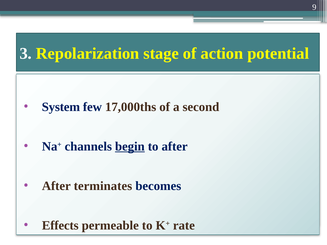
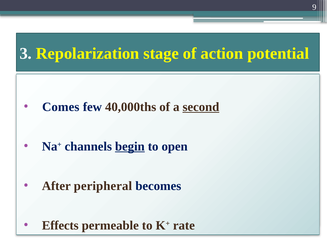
System: System -> Comes (61, 107)
17,000ths: 17,000ths -> 40,000ths (131, 107)
second underline: none -> present (201, 107)
to after: after -> open (175, 147)
terminates: terminates -> peripheral (103, 186)
